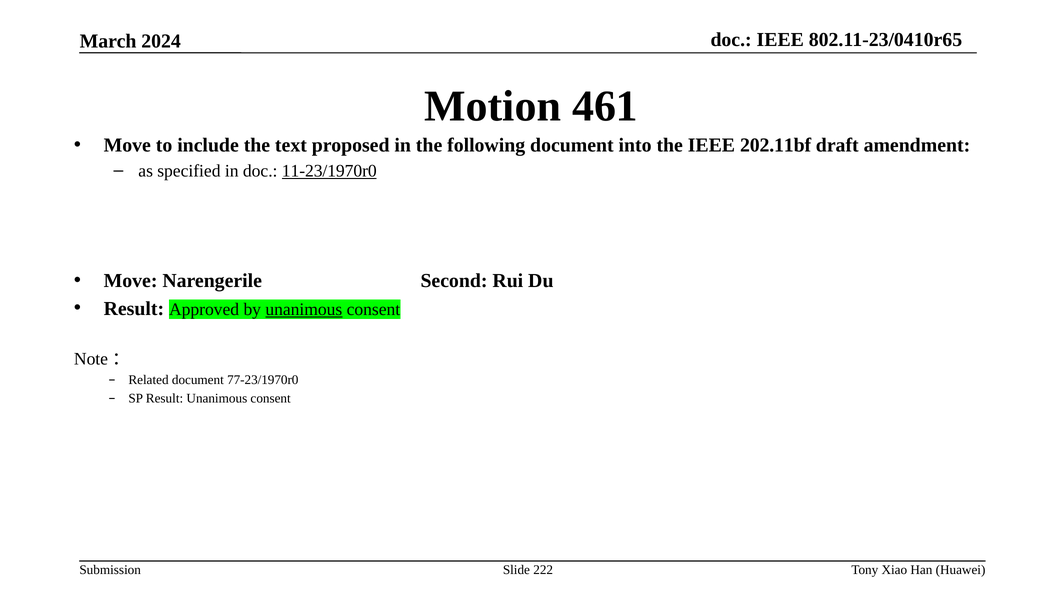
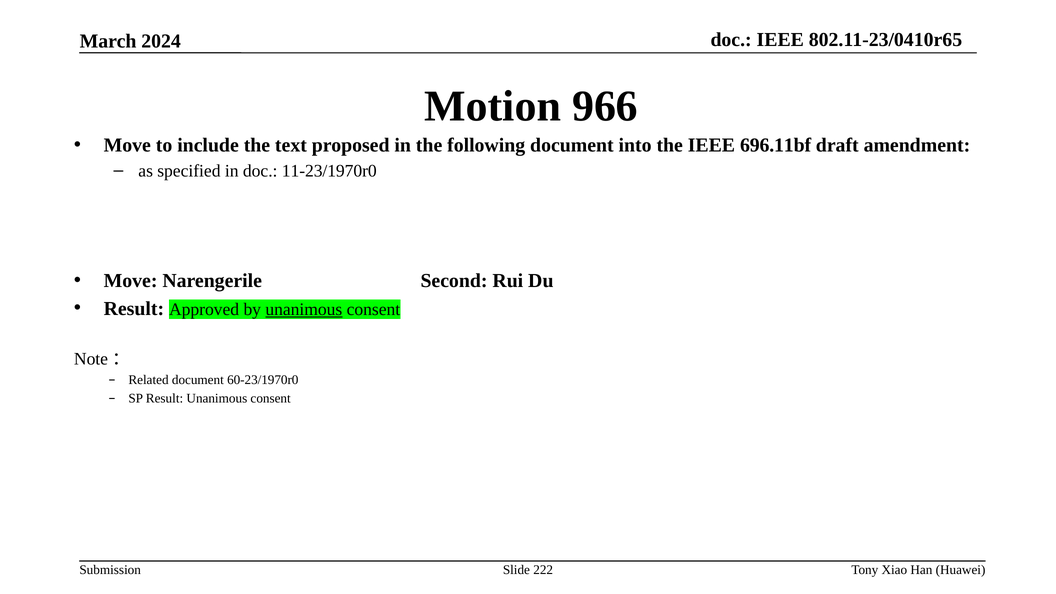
461: 461 -> 966 (605, 106)
202.11bf: 202.11bf -> 696.11bf (776, 145)
11-23/1970r0 underline: present -> none (329, 171)
77-23/1970r0: 77-23/1970r0 -> 60-23/1970r0 (263, 380)
